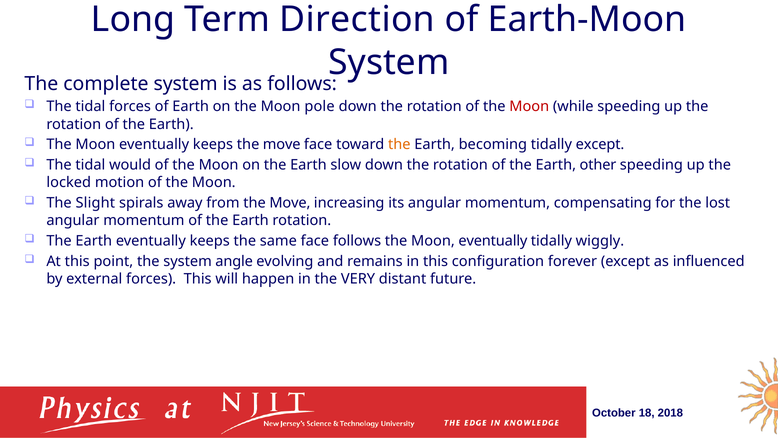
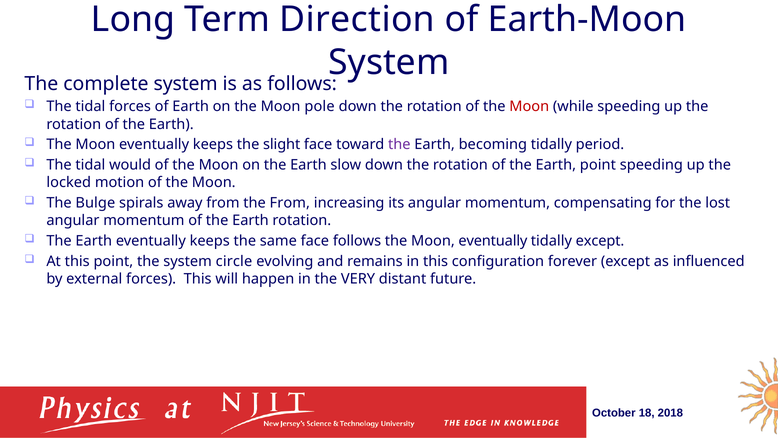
keeps the move: move -> slight (282, 145)
the colour: orange -> purple (399, 145)
tidally except: except -> period (600, 145)
Earth other: other -> point (598, 165)
Slight: Slight -> Bulge (95, 203)
from the Move: Move -> From (290, 203)
tidally wiggly: wiggly -> except (600, 241)
angle: angle -> circle (234, 261)
